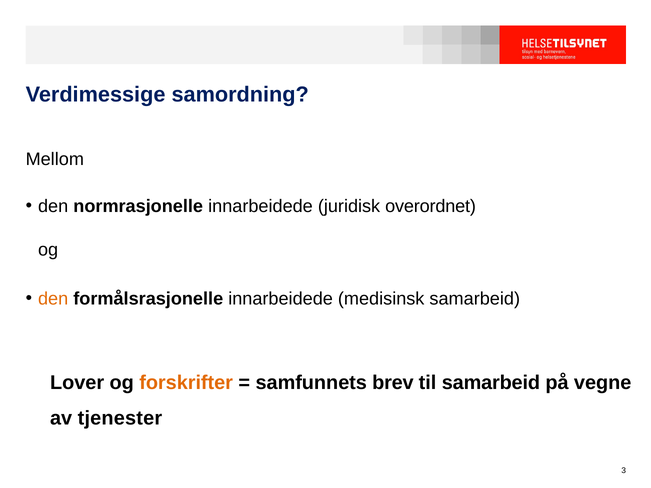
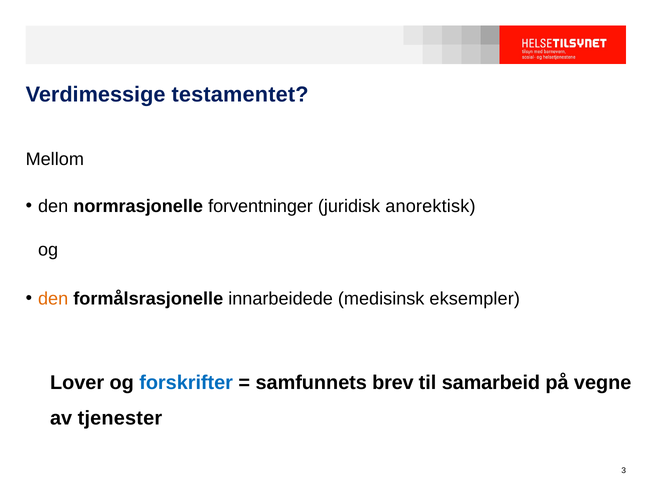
samordning: samordning -> testamentet (240, 95)
normrasjonelle innarbeidede: innarbeidede -> forventninger (261, 206)
overordnet: overordnet -> anorektisk (430, 206)
medisinsk samarbeid: samarbeid -> eksempler (475, 299)
forskrifter colour: orange -> blue (186, 383)
